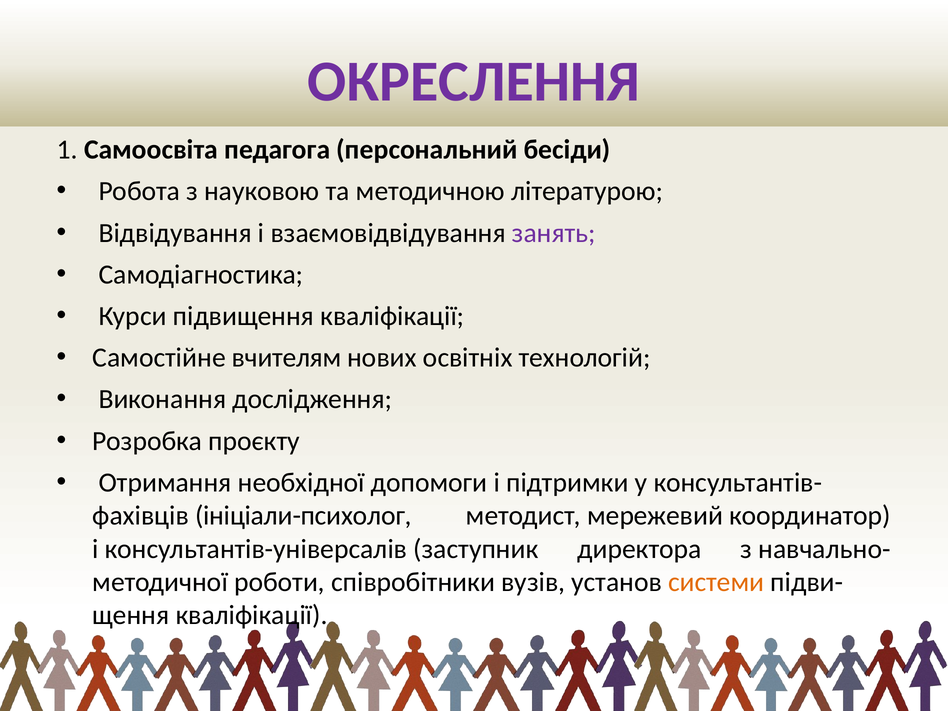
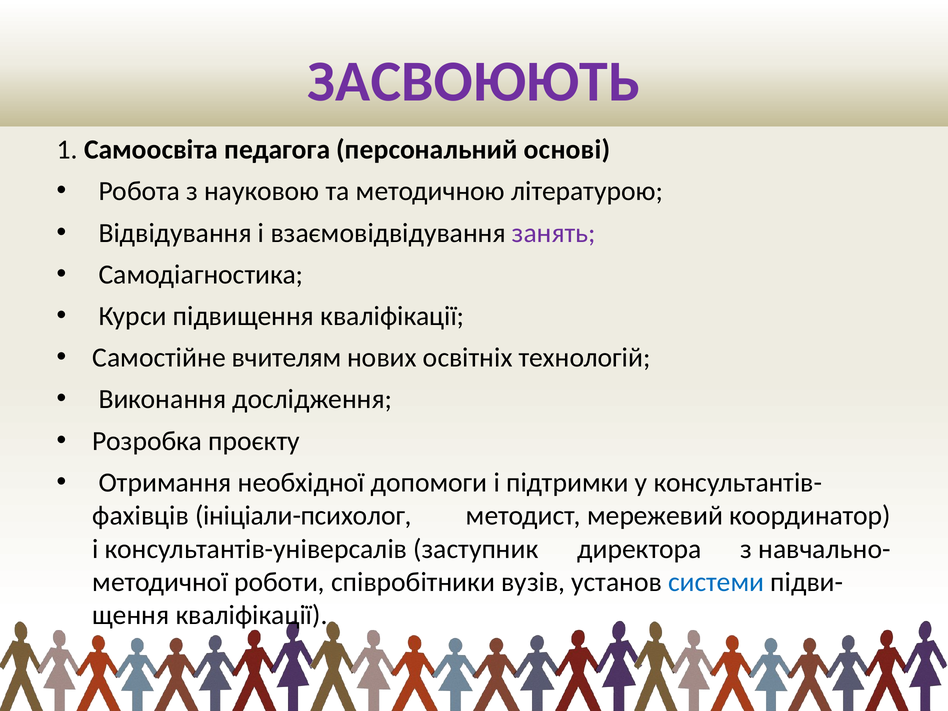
ОКРЕСЛЕННЯ: ОКРЕСЛЕННЯ -> ЗАСВОЮЮТЬ (474, 81)
бесіди: бесіди -> основі (567, 150)
системи colour: orange -> blue (716, 582)
